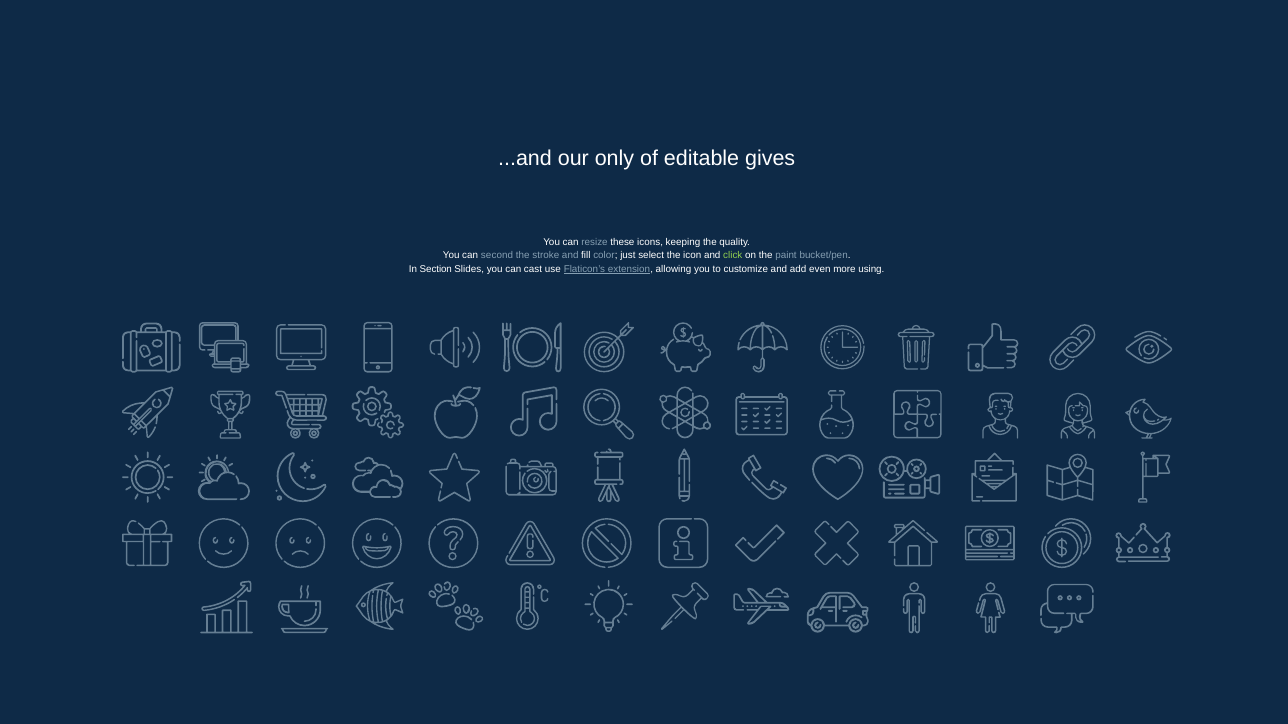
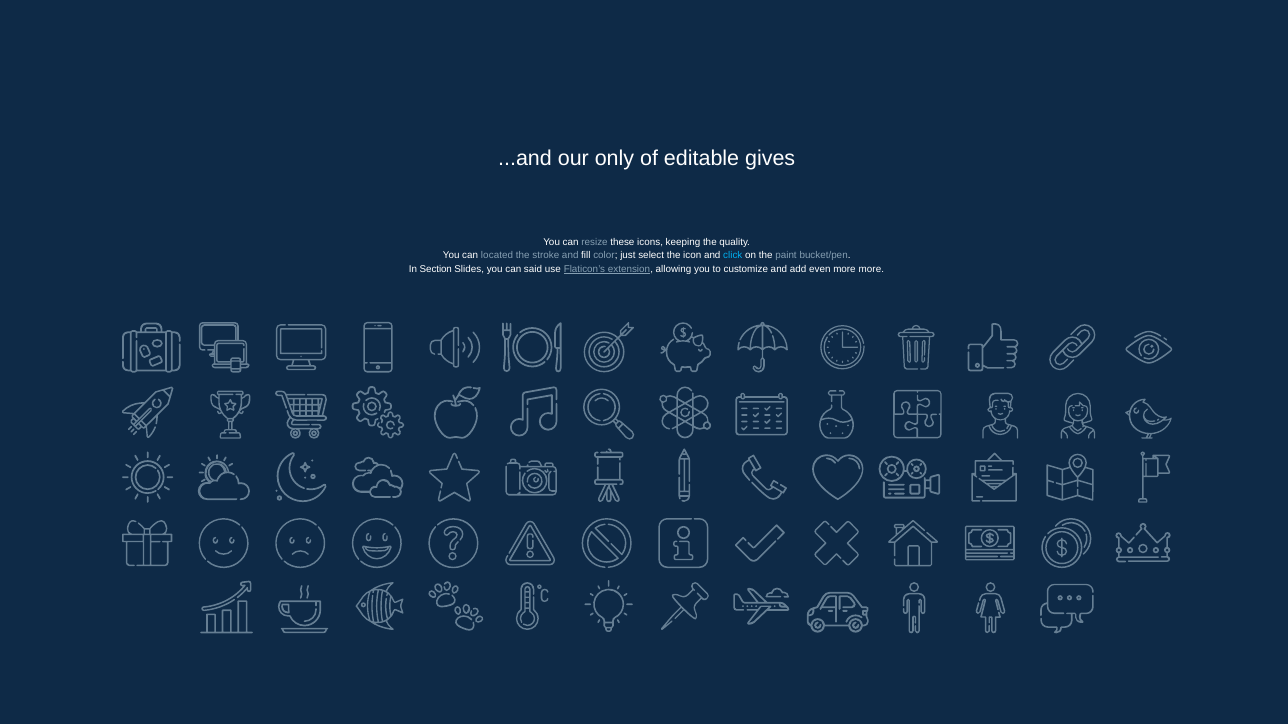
second: second -> located (497, 256)
click colour: light green -> light blue (733, 256)
cast: cast -> said (533, 269)
more using: using -> more (871, 269)
